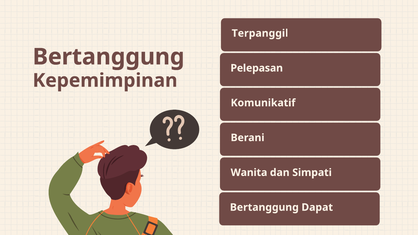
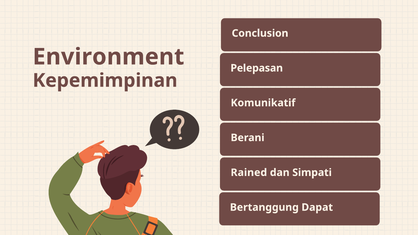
Terpanggil: Terpanggil -> Conclusion (260, 33)
Bertanggung: Bertanggung -> Environment (108, 57)
Wanita: Wanita -> Rained (249, 173)
